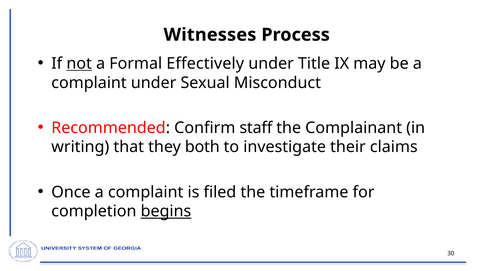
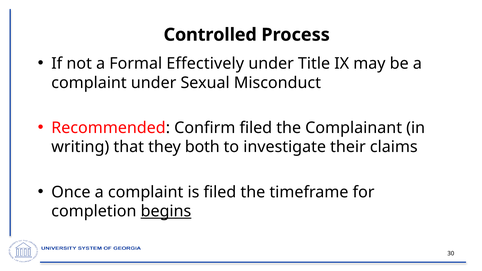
Witnesses: Witnesses -> Controlled (210, 35)
not underline: present -> none (79, 63)
Confirm staff: staff -> filed (256, 128)
